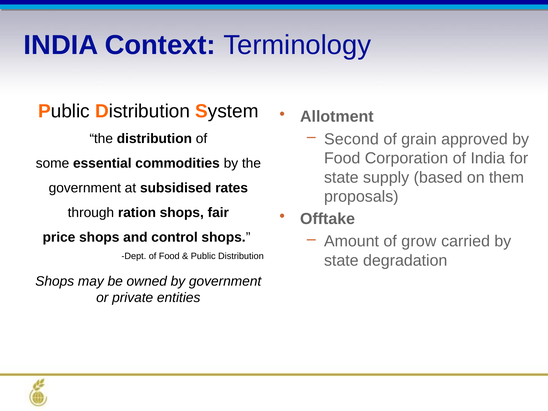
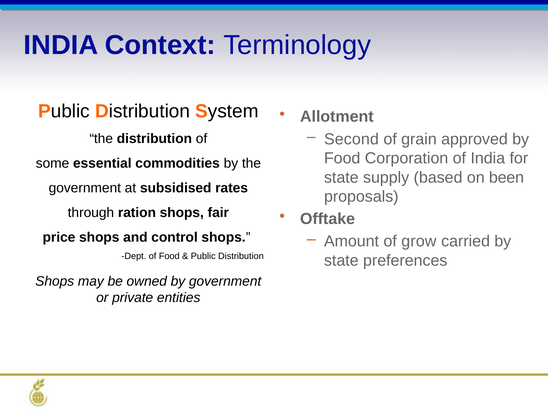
them: them -> been (506, 177)
degradation: degradation -> preferences (405, 261)
